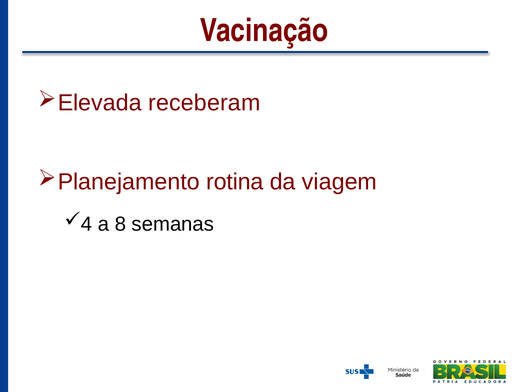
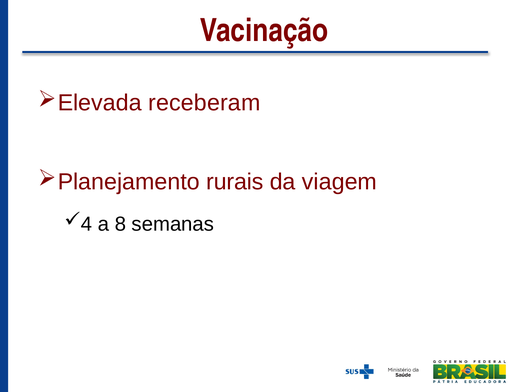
rotina: rotina -> rurais (235, 182)
